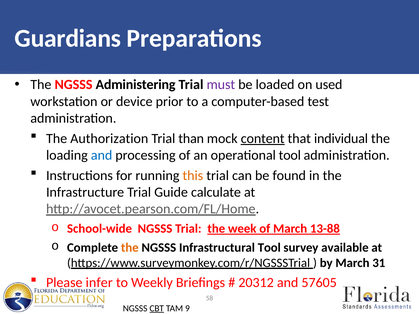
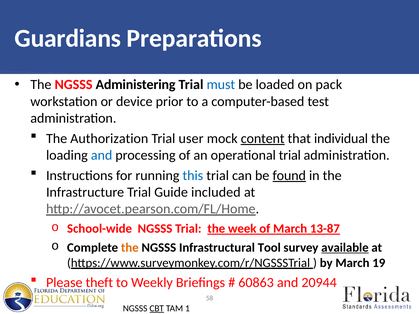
must colour: purple -> blue (221, 85)
used: used -> pack (329, 85)
than: than -> user (191, 139)
operational tool: tool -> trial (290, 155)
this colour: orange -> blue (193, 176)
found underline: none -> present (289, 176)
calculate: calculate -> included (216, 192)
13-88: 13-88 -> 13-87 (325, 229)
available underline: none -> present (345, 248)
31: 31 -> 19 (379, 263)
infer: infer -> theft (99, 283)
20312: 20312 -> 60863 (256, 283)
57605: 57605 -> 20944 (319, 283)
9: 9 -> 1 (187, 309)
